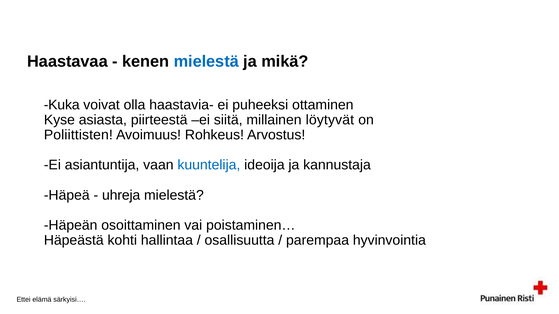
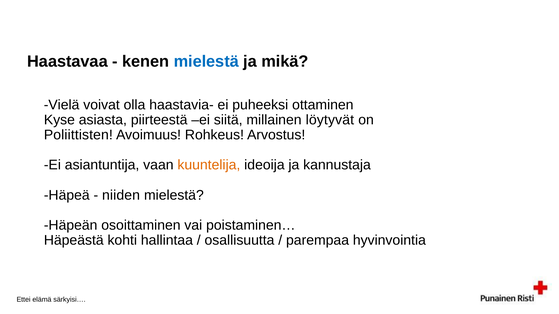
Kuka: Kuka -> Vielä (64, 105)
kuuntelija colour: blue -> orange (209, 165)
uhreja: uhreja -> niiden (121, 195)
